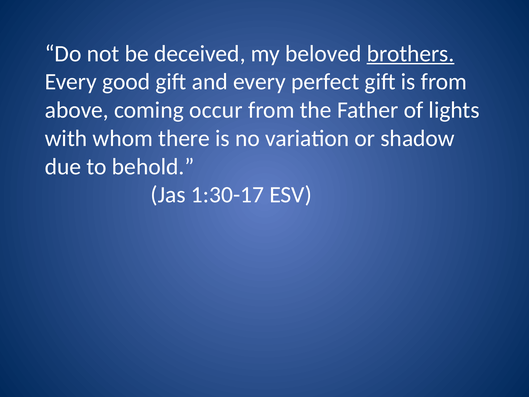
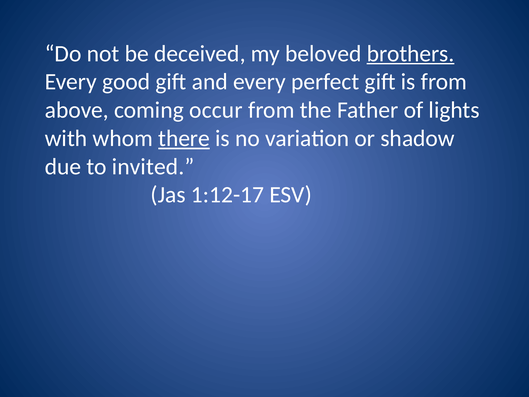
there underline: none -> present (184, 138)
behold: behold -> invited (153, 166)
1:30-17: 1:30-17 -> 1:12-17 (228, 195)
